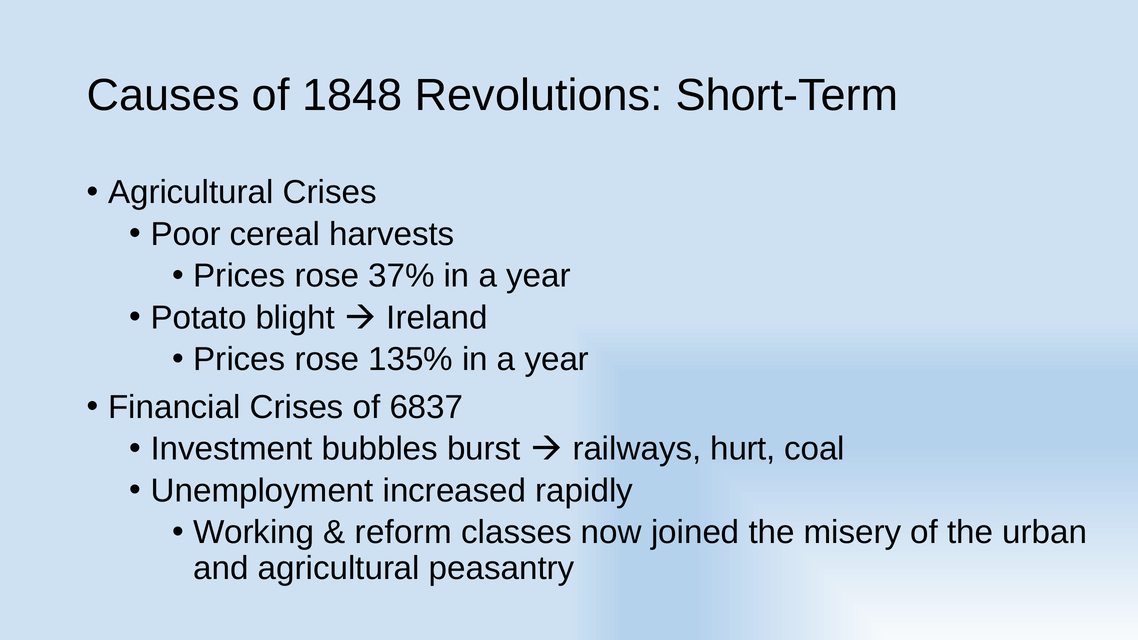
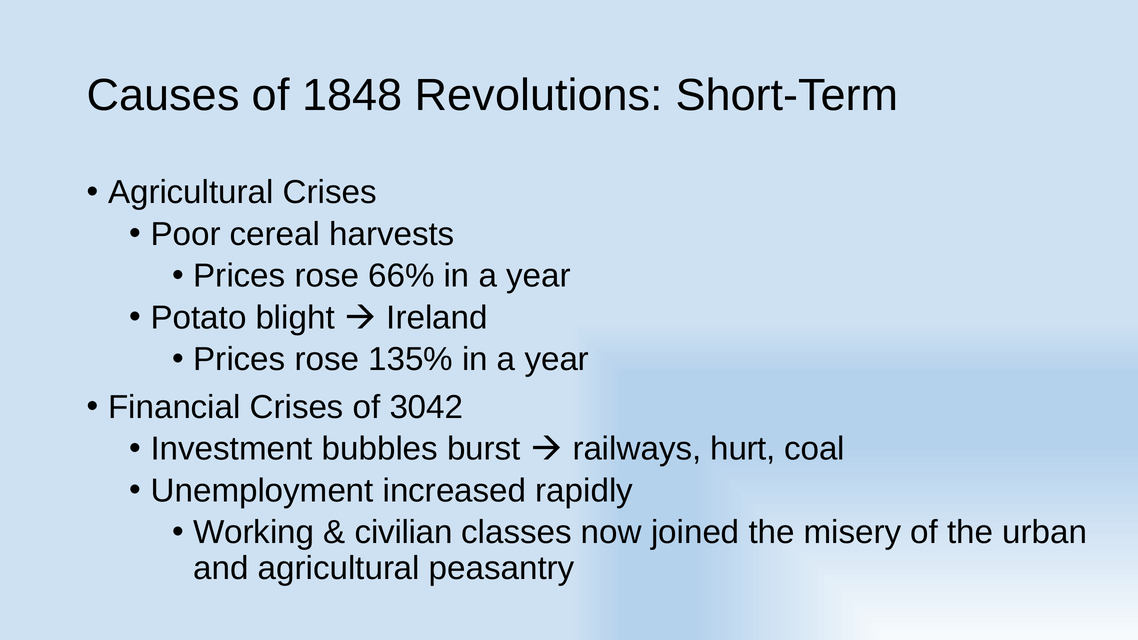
37%: 37% -> 66% (401, 276)
6837: 6837 -> 3042 (426, 407)
reform: reform -> civilian (404, 532)
